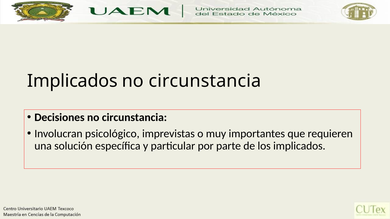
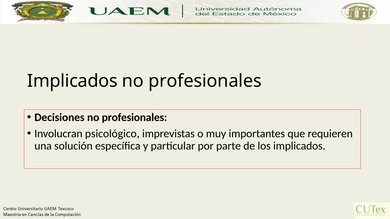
circunstancia: circunstancia -> profesionales (205, 81)
Decisiones no circunstancia: circunstancia -> profesionales (134, 117)
